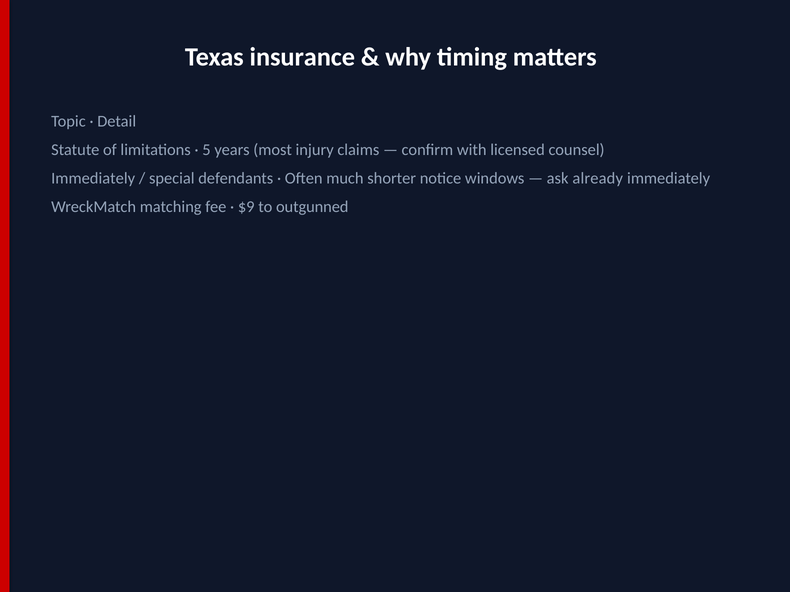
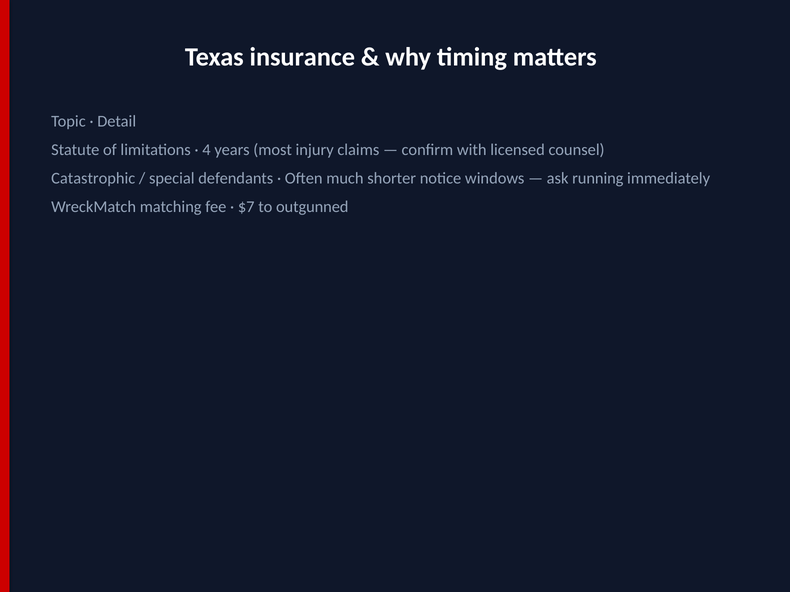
5: 5 -> 4 (207, 150)
Immediately: Immediately -> Catastrophic (93, 179)
already: already -> running (598, 179)
$9: $9 -> $7 (246, 207)
